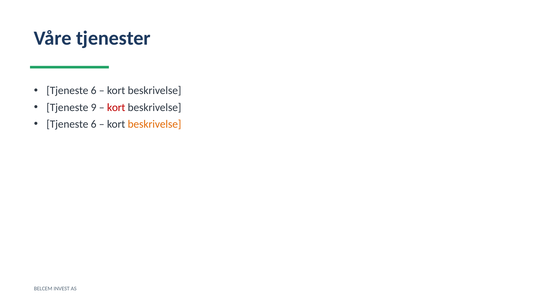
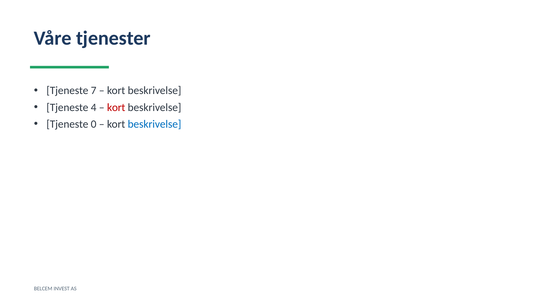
6: 6 -> 7 (94, 90)
9: 9 -> 4 (94, 107)
6: 6 -> 0 (94, 124)
beskrivelse colour: orange -> blue (155, 124)
